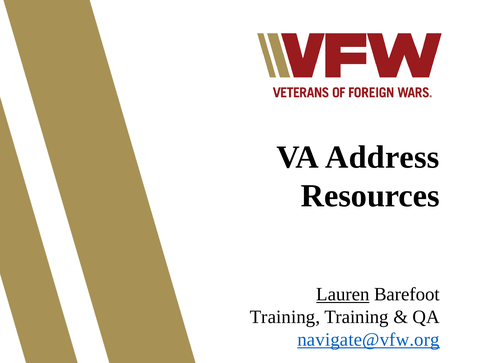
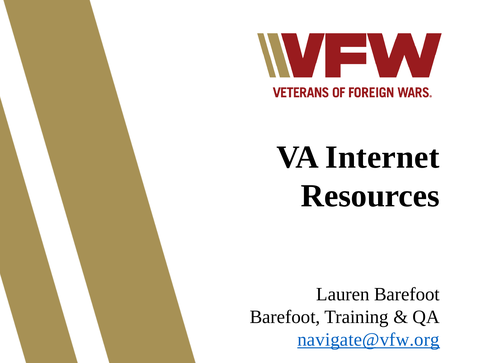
Address: Address -> Internet (382, 157)
Lauren underline: present -> none (343, 294)
Training: Training -> Barefoot (285, 317)
